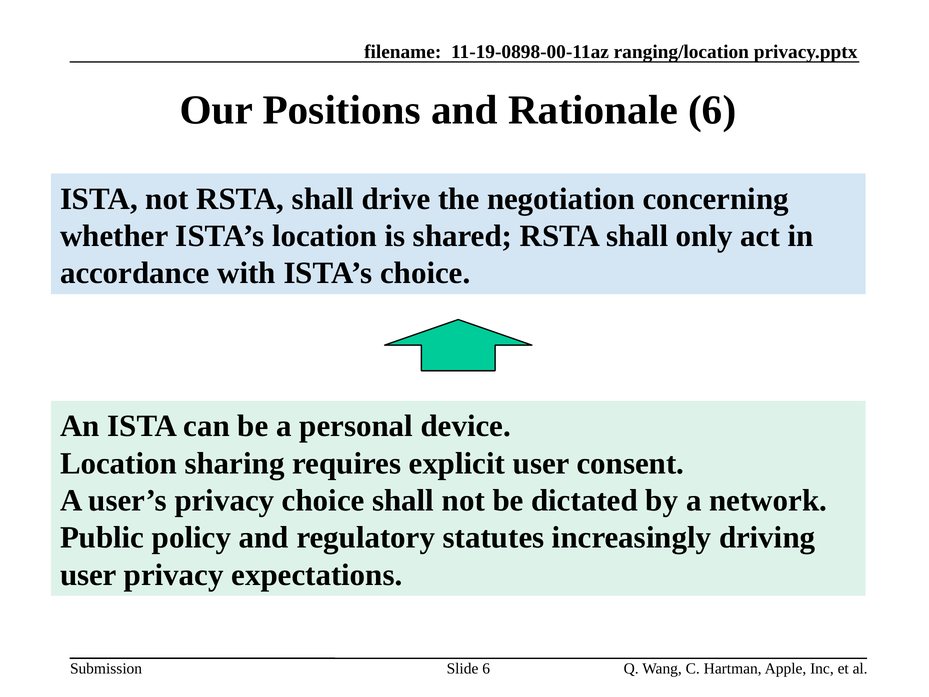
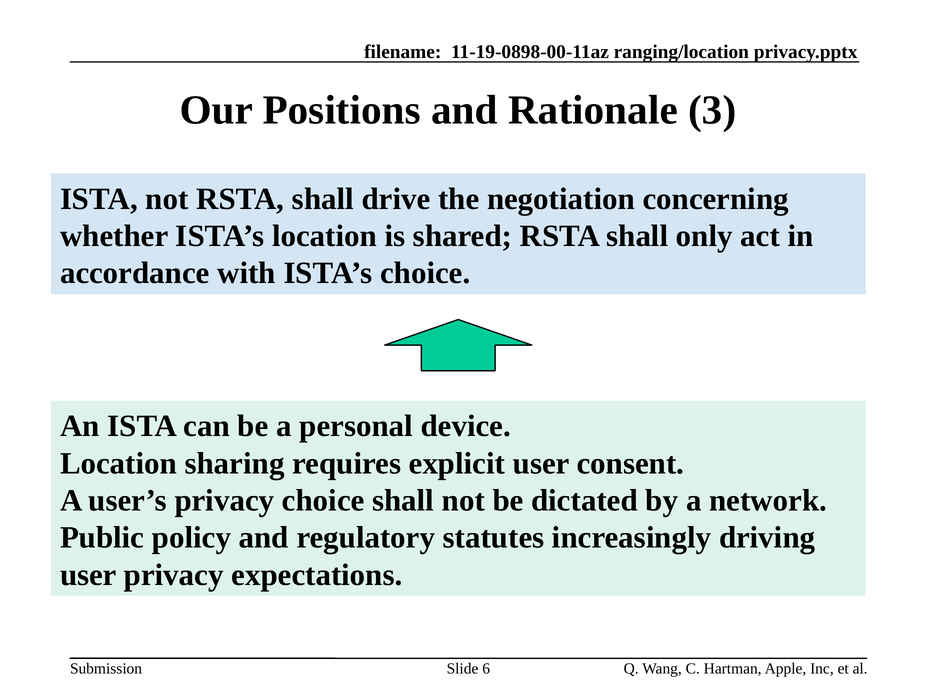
Rationale 6: 6 -> 3 (712, 110)
